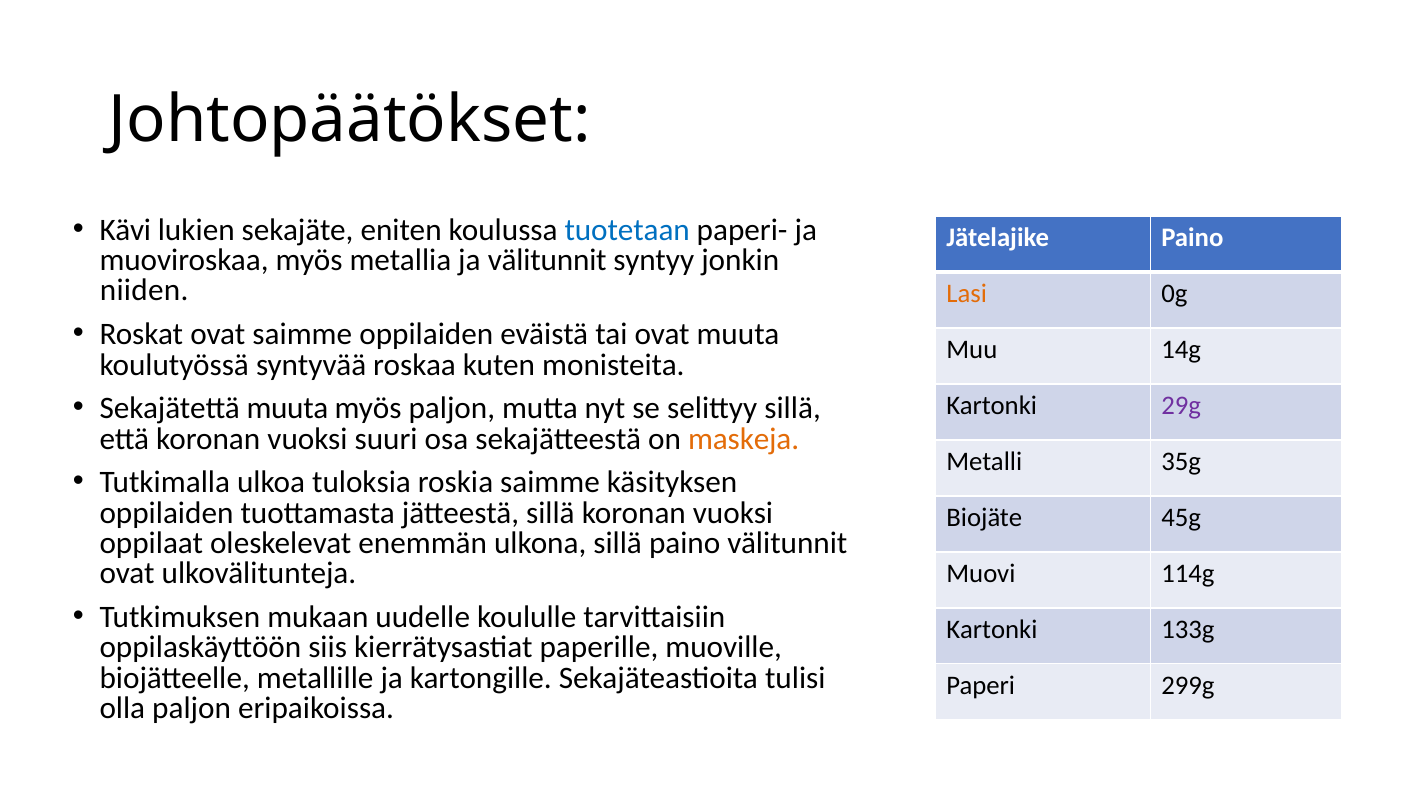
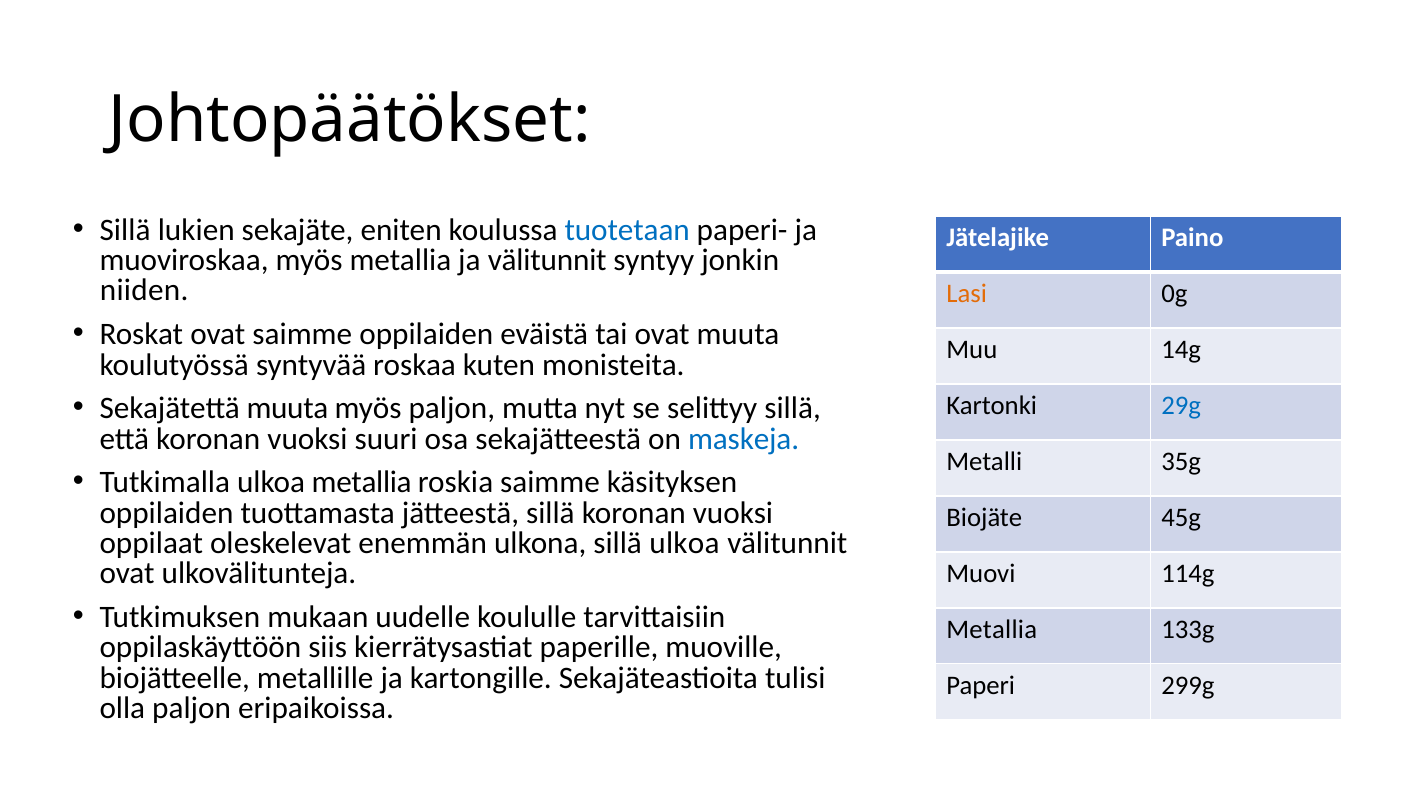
Kävi: Kävi -> Sillä (125, 230)
29g colour: purple -> blue (1181, 406)
maskeja colour: orange -> blue (744, 439)
ulkoa tuloksia: tuloksia -> metallia (362, 482)
sillä paino: paino -> ulkoa (684, 543)
Kartonki: Kartonki -> Metallia (992, 630)
